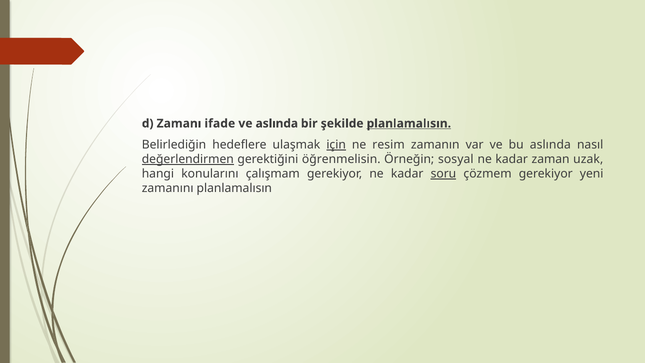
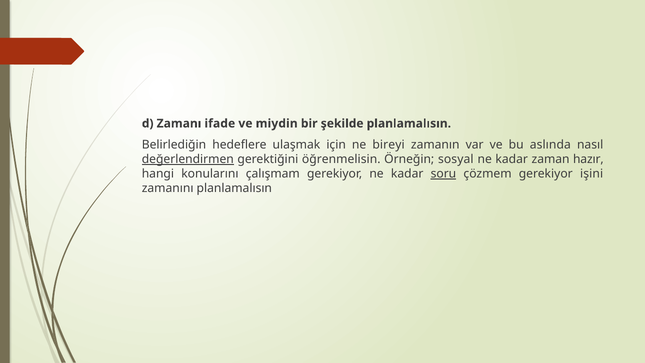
ve aslında: aslında -> miydin (277, 123)
planlamalısın underline: present -> none (409, 123)
için underline: present -> none (336, 145)
resim: resim -> bireyi (389, 145)
uzak: uzak -> hazır (588, 159)
yeni: yeni -> işini (592, 174)
